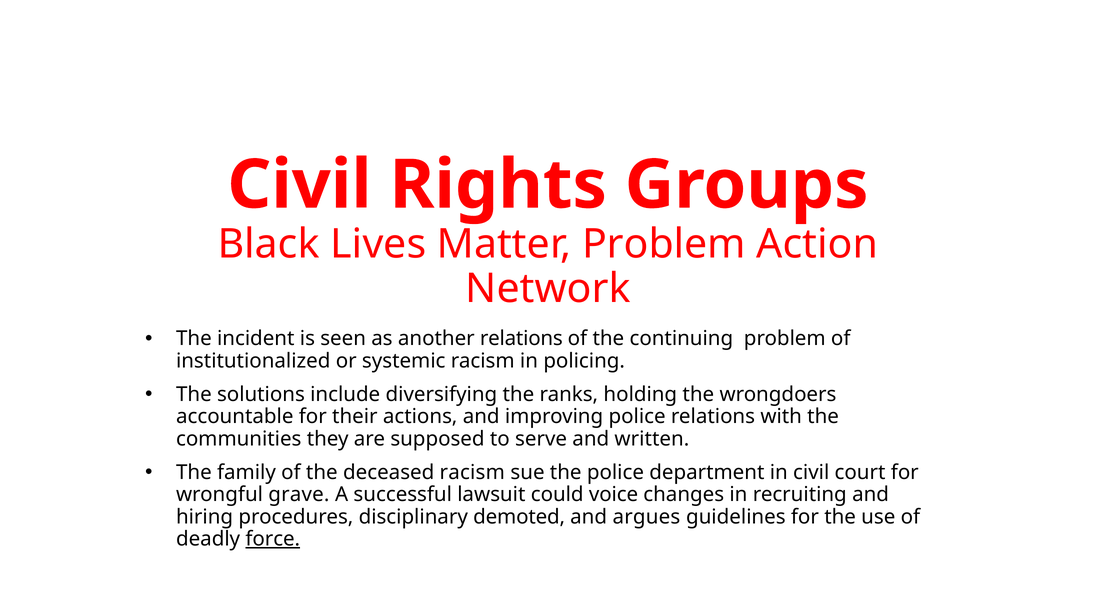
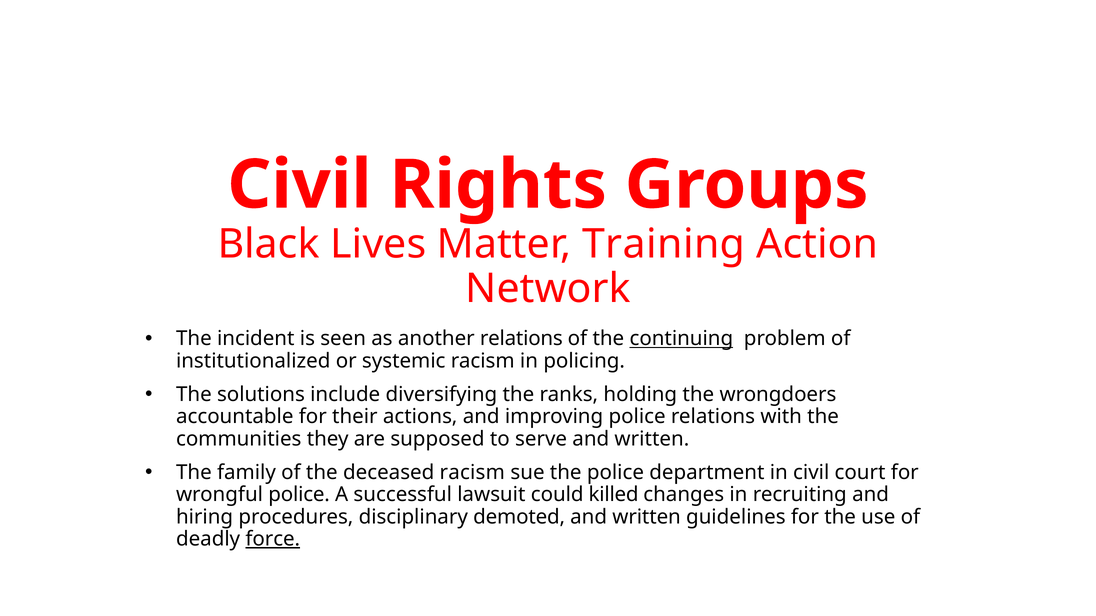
Matter Problem: Problem -> Training (664, 245)
continuing underline: none -> present (681, 339)
wrongful grave: grave -> police (299, 495)
voice: voice -> killed (614, 495)
argues: argues -> written (647, 517)
